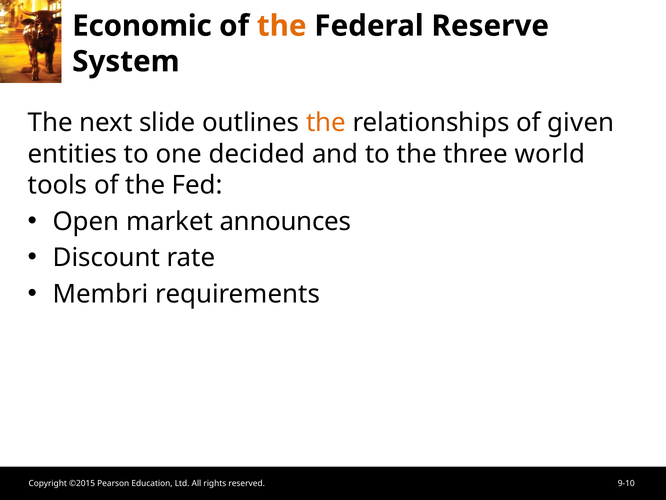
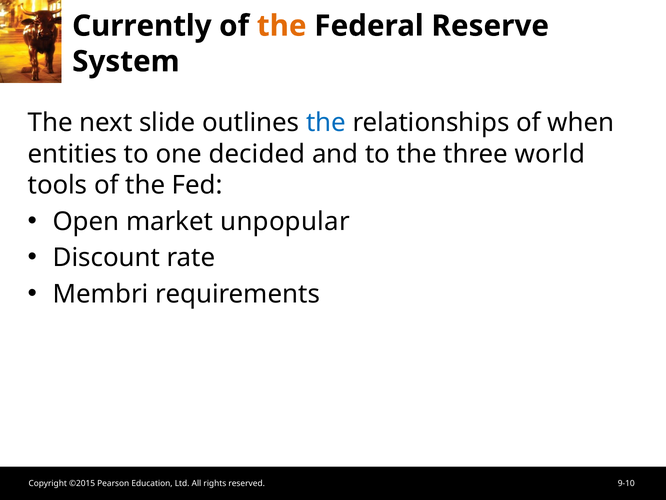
Economic: Economic -> Currently (142, 26)
the colour: orange -> blue (326, 123)
given: given -> when (581, 123)
announces: announces -> unpopular (285, 221)
